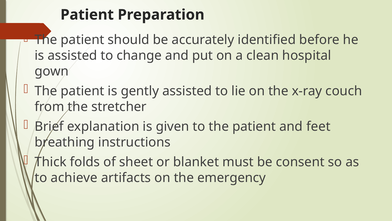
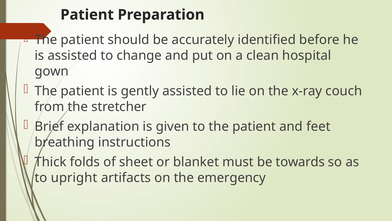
consent: consent -> towards (300, 162)
achieve: achieve -> upright (74, 177)
